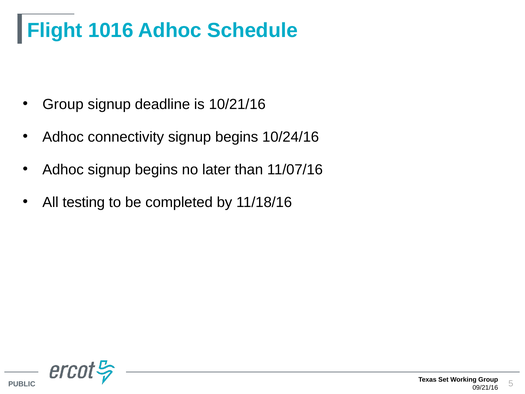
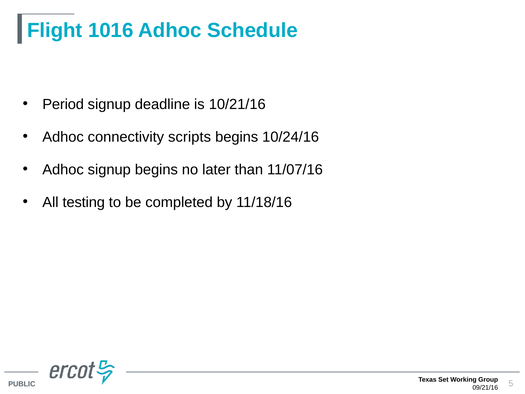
Group: Group -> Period (63, 104)
connectivity signup: signup -> scripts (190, 137)
